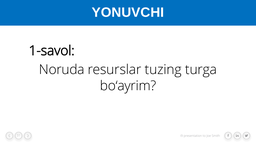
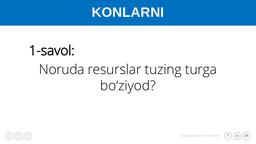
YONUVCHI: YONUVCHI -> KONLARNI (128, 13)
bo‘ayrim: bo‘ayrim -> bo‘ziyod (128, 86)
